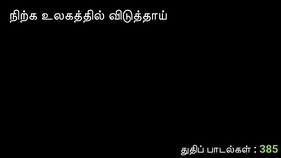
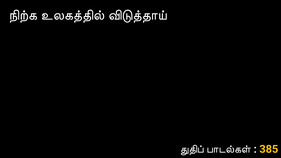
385 colour: light green -> yellow (269, 149)
